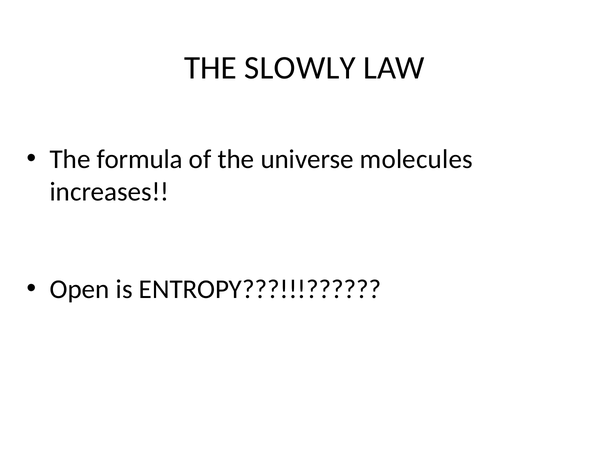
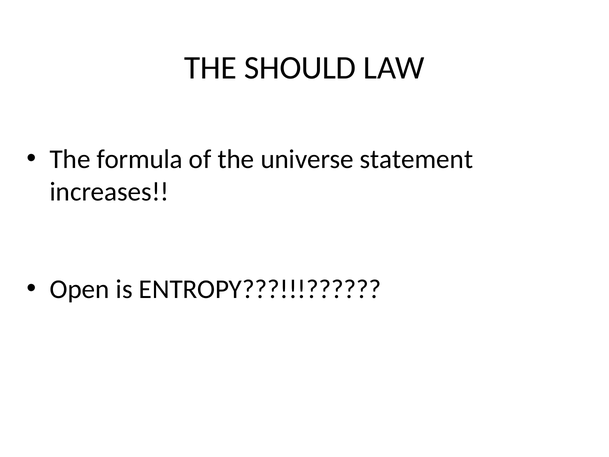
SLOWLY: SLOWLY -> SHOULD (300, 68)
molecules: molecules -> statement (416, 159)
